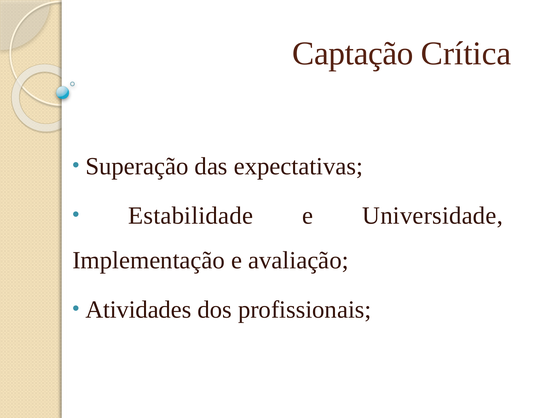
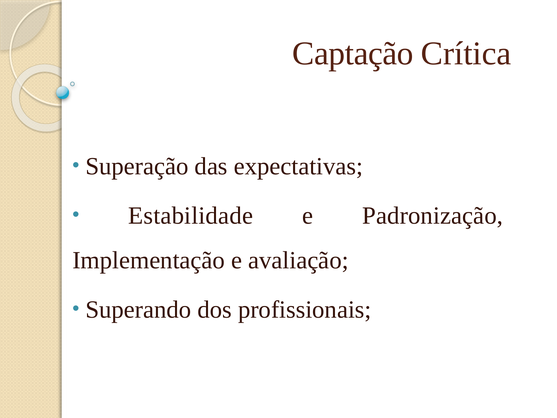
Universidade: Universidade -> Padronização (433, 216)
Atividades: Atividades -> Superando (138, 309)
